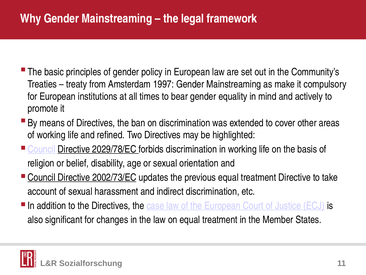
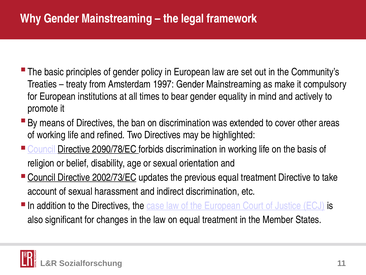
2029/78/EC: 2029/78/EC -> 2090/78/EC (114, 149)
